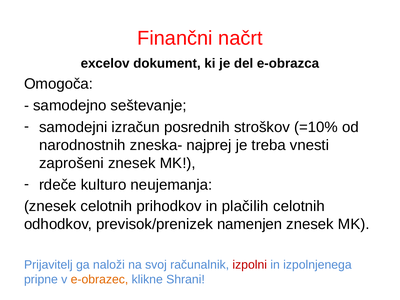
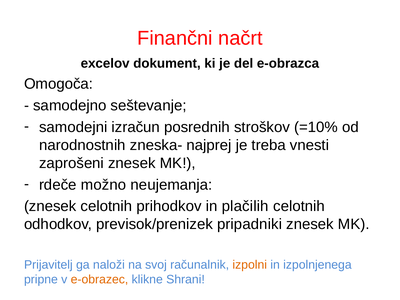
kulturo: kulturo -> možno (104, 185)
namenjen: namenjen -> pripadniki (250, 224)
izpolni colour: red -> orange (250, 265)
